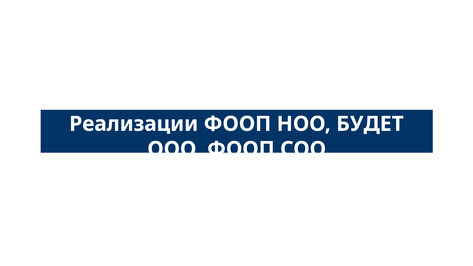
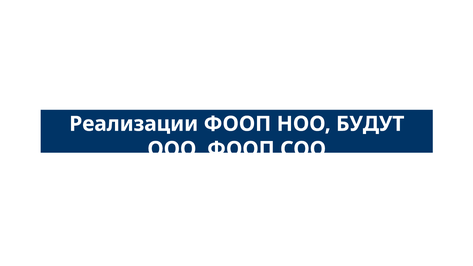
БУДЕТ: БУДЕТ -> БУДУТ (370, 124)
